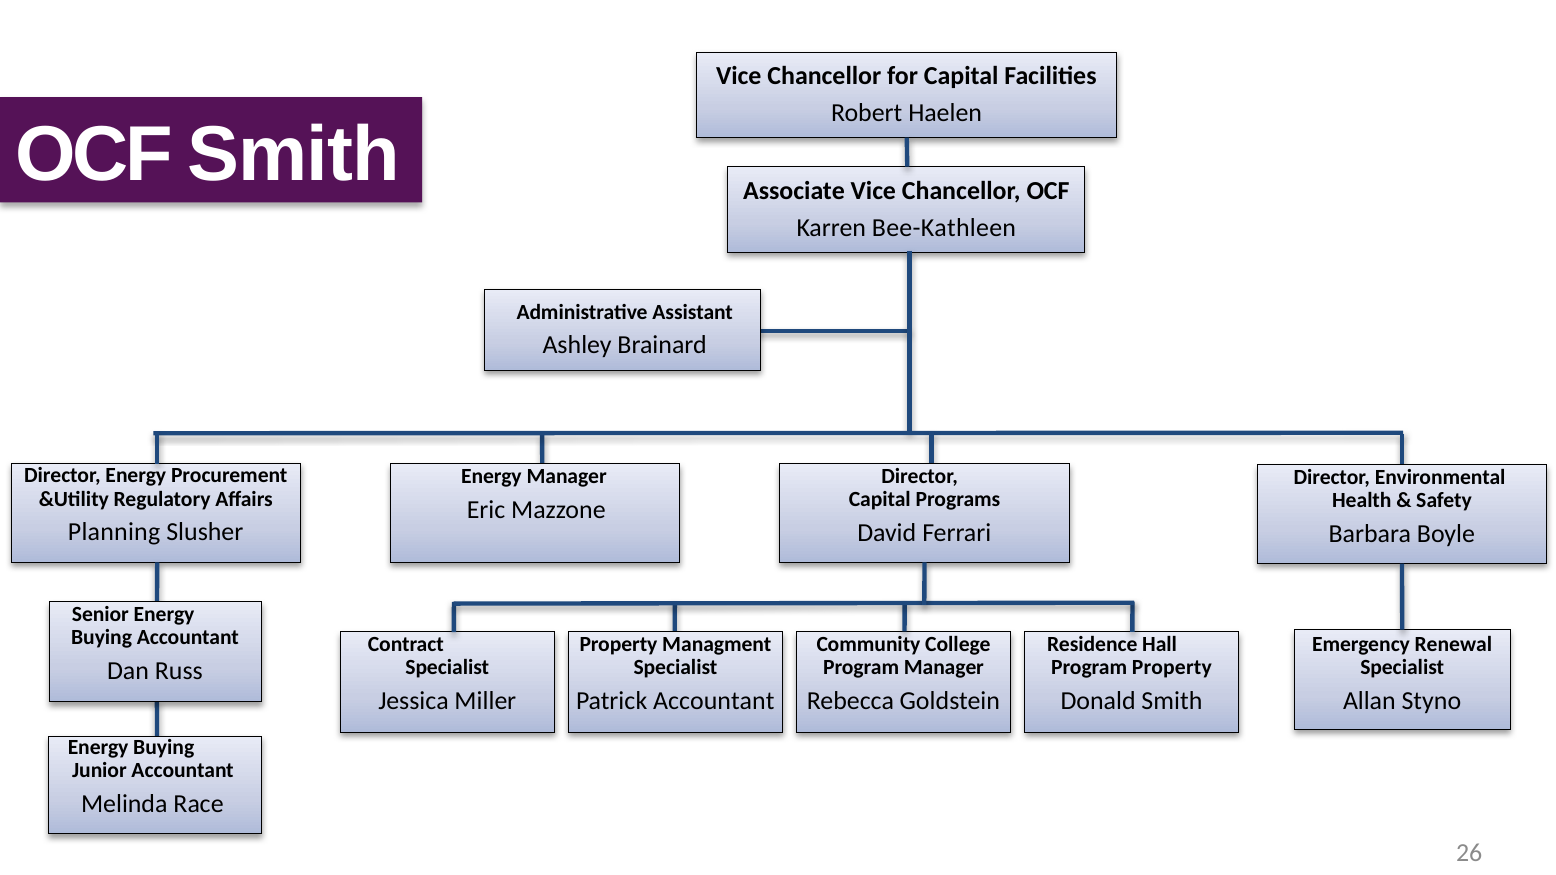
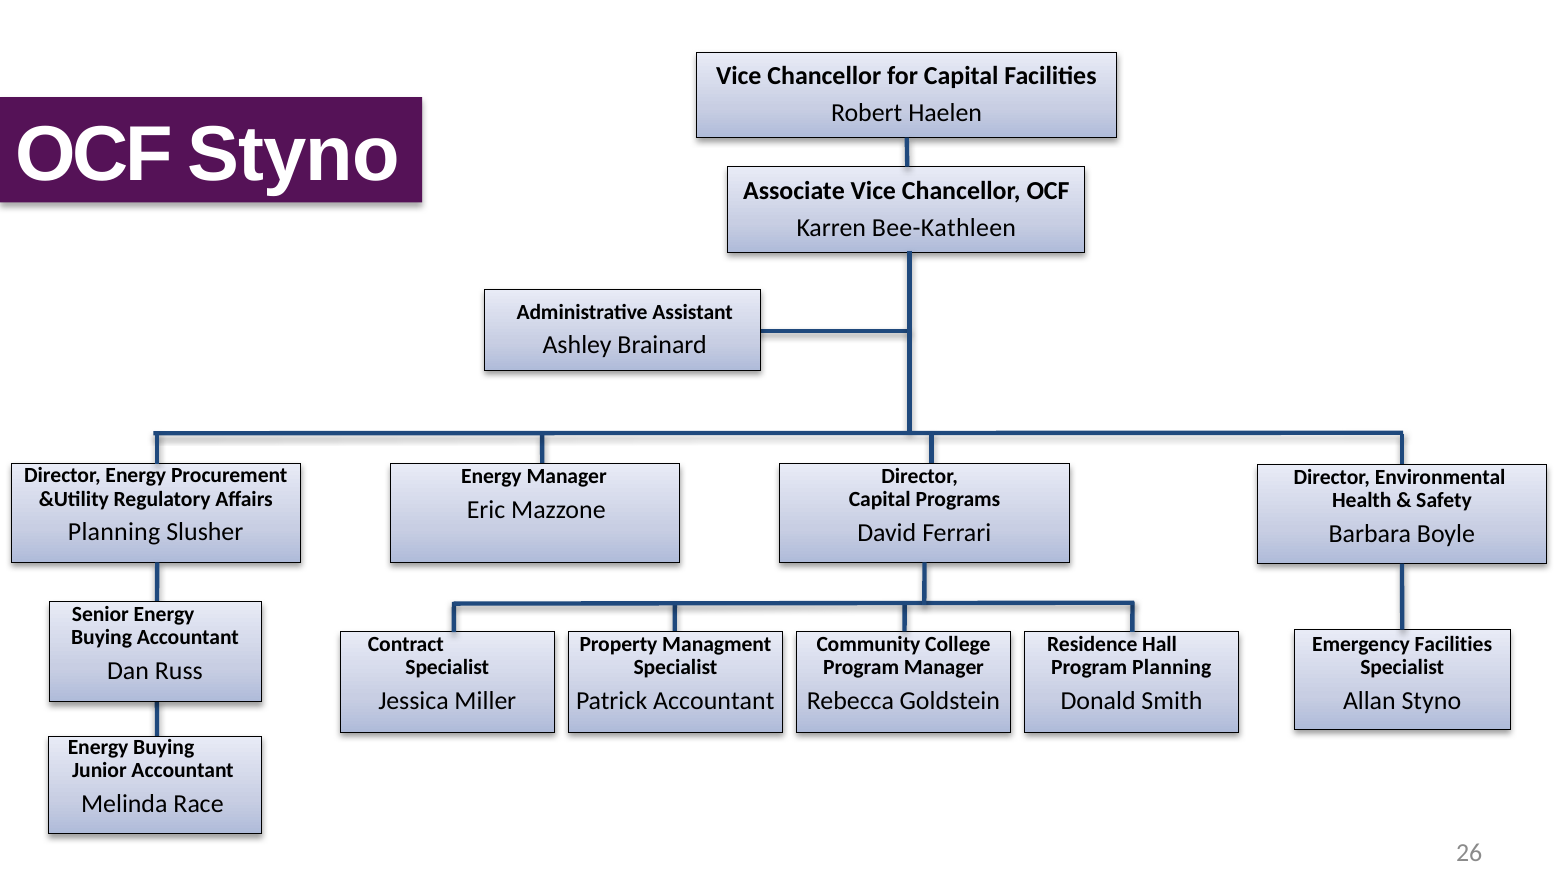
OCF Smith: Smith -> Styno (294, 155)
Emergency Renewal: Renewal -> Facilities (1453, 644)
Program Property: Property -> Planning (1172, 668)
